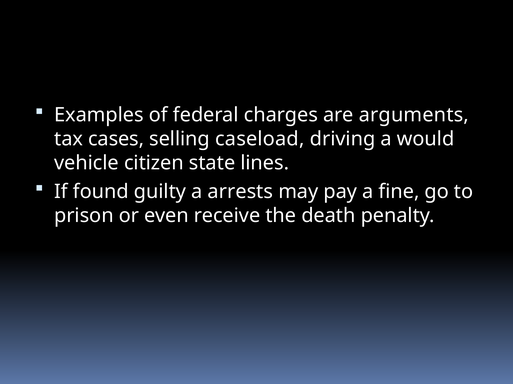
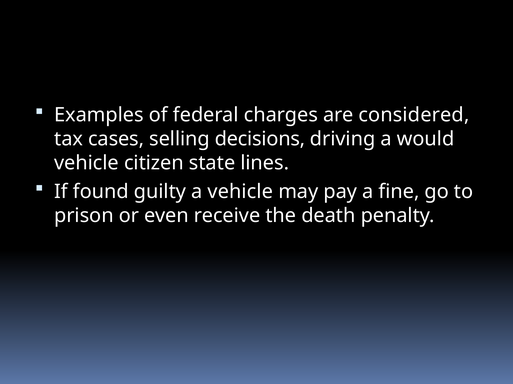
arguments: arguments -> considered (414, 115)
caseload: caseload -> decisions (260, 139)
a arrests: arrests -> vehicle (240, 192)
